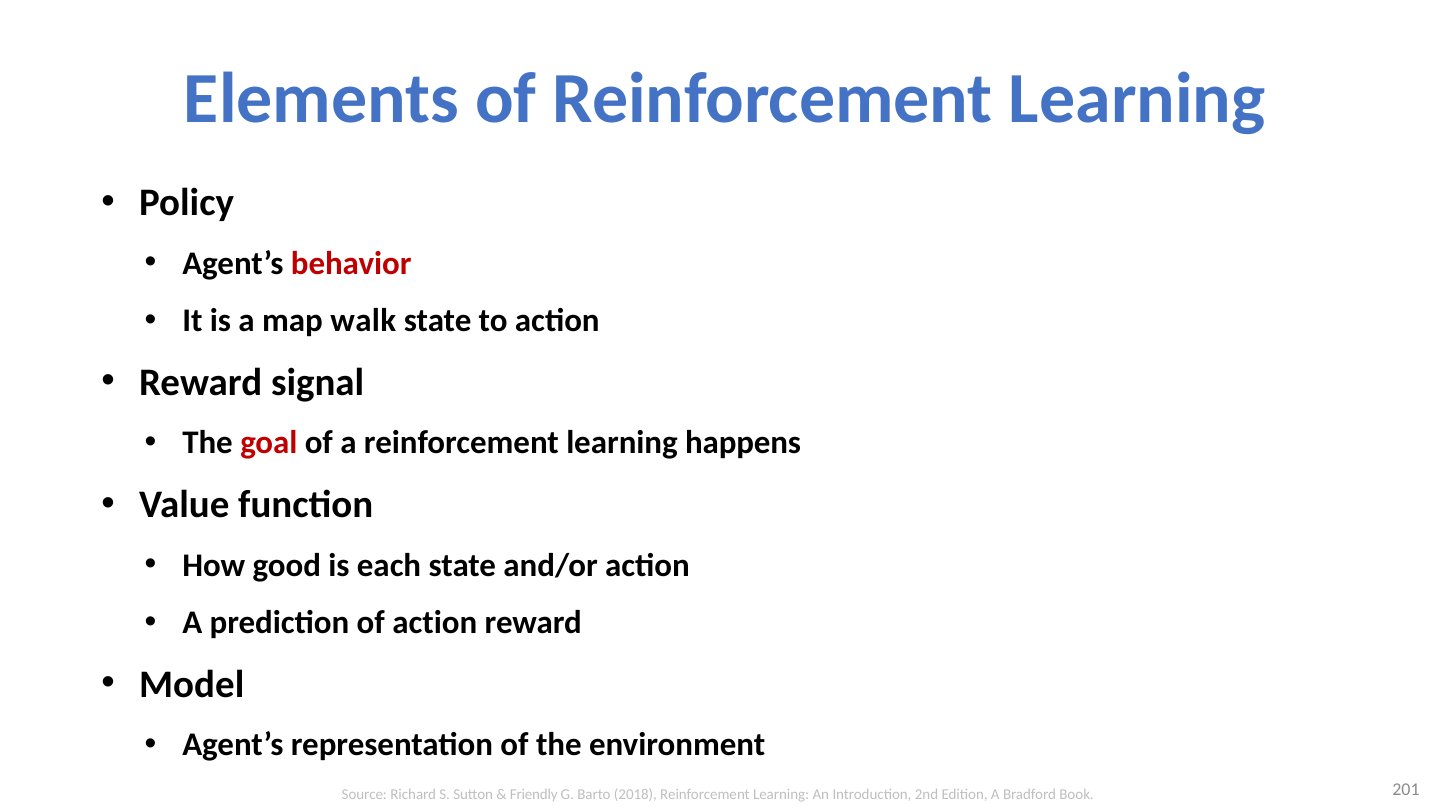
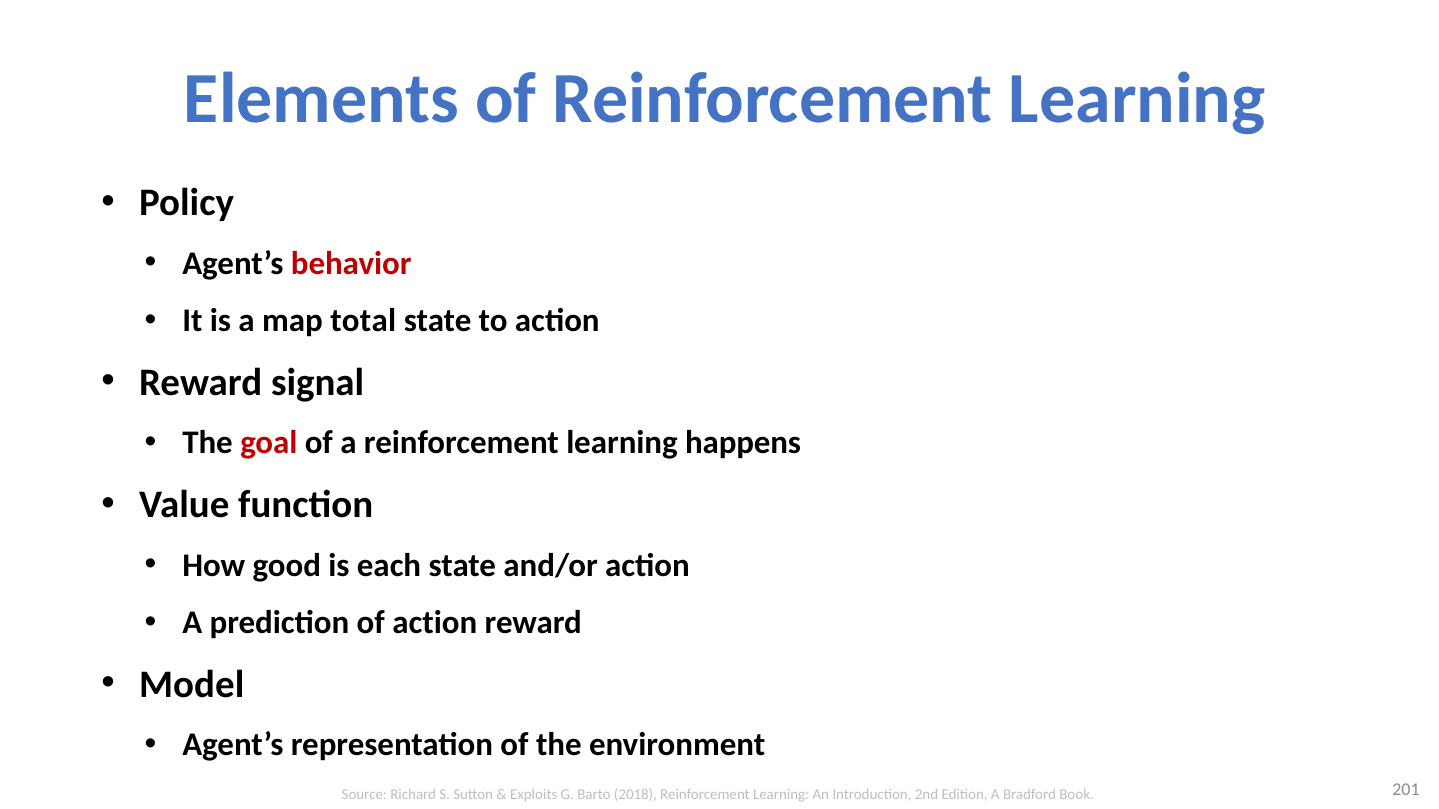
walk: walk -> total (363, 321)
Friendly: Friendly -> Exploits (534, 795)
